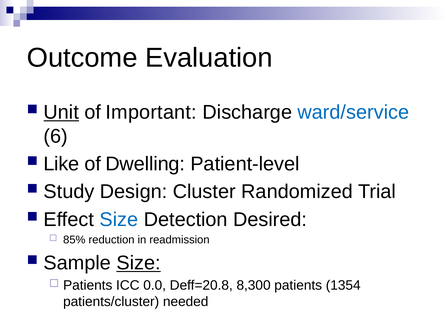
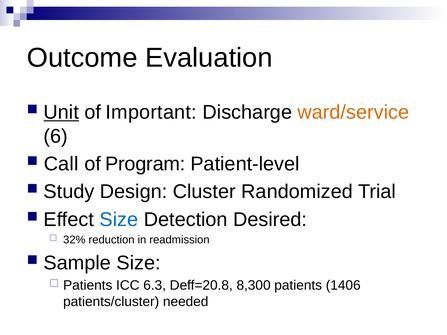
ward/service colour: blue -> orange (353, 112)
Like: Like -> Call (61, 164)
Dwelling: Dwelling -> Program (145, 164)
85%: 85% -> 32% (74, 240)
Size underline: present -> none (139, 263)
0.0: 0.0 -> 6.3 (155, 286)
1354: 1354 -> 1406 (343, 286)
